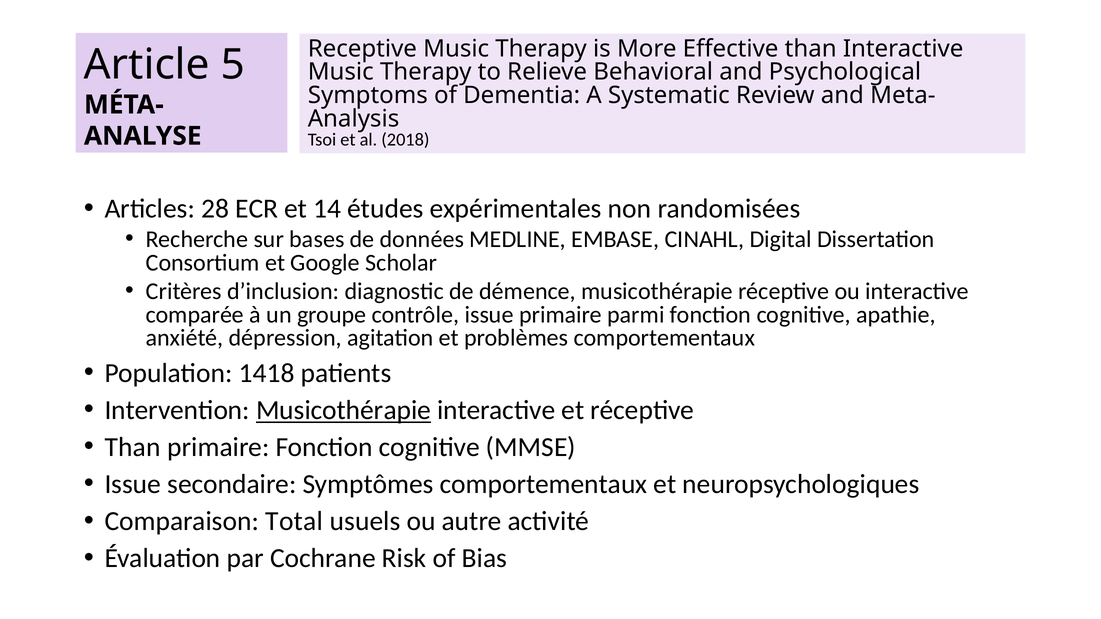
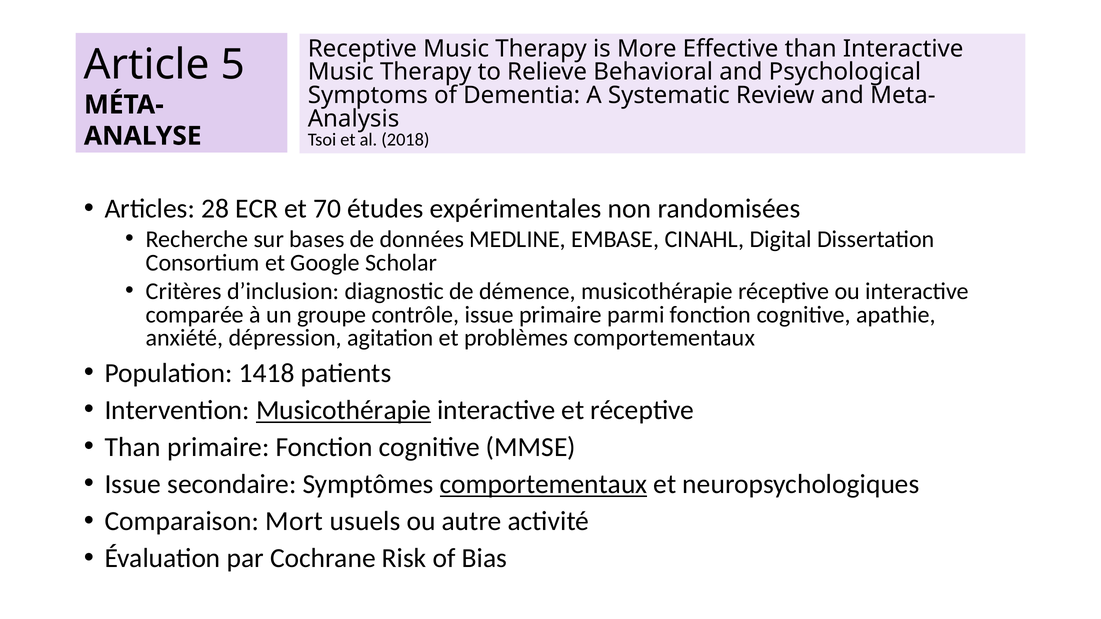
14: 14 -> 70 (327, 209)
comportementaux underline: none -> present (544, 485)
Total: Total -> Mort (294, 522)
